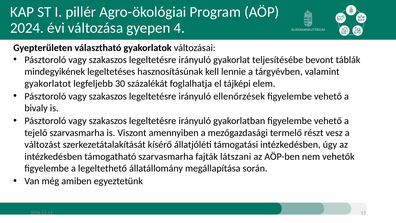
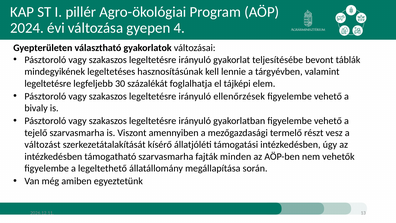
gyakorlatot: gyakorlatot -> legeltetésre (48, 83)
látszani: látszani -> minden (236, 156)
